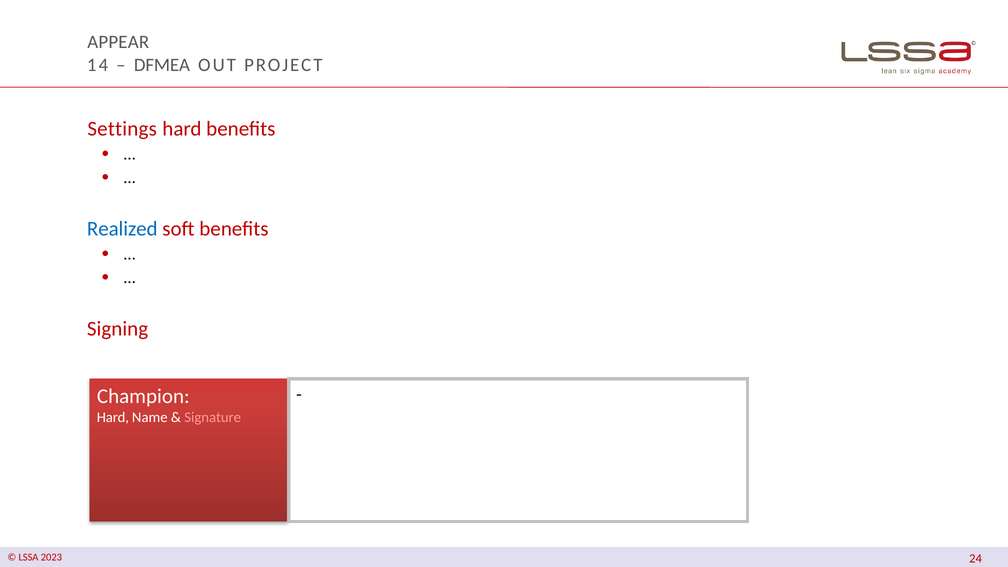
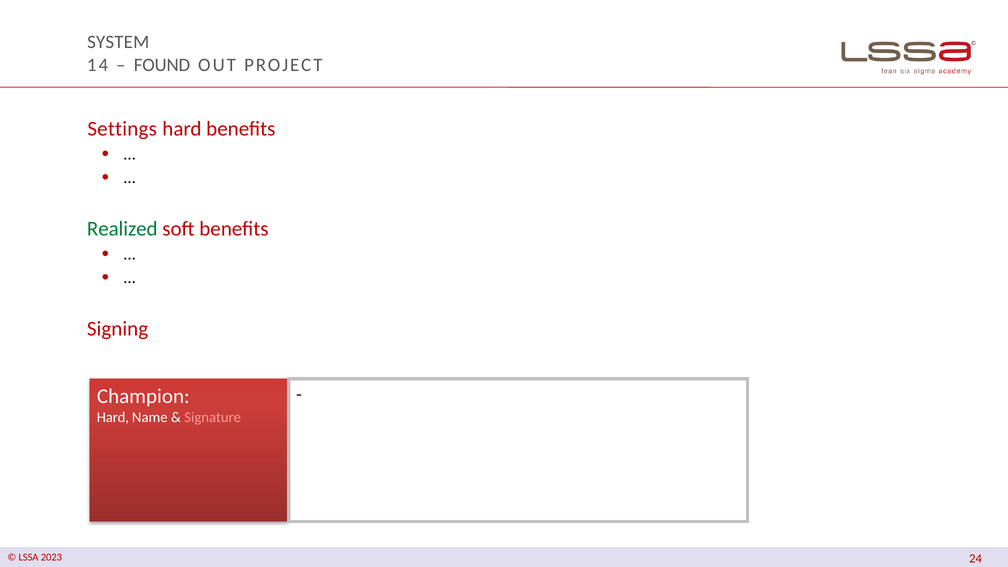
APPEAR: APPEAR -> SYSTEM (118, 42)
DFMEA: DFMEA -> FOUND (162, 65)
Realized colour: blue -> green (122, 229)
